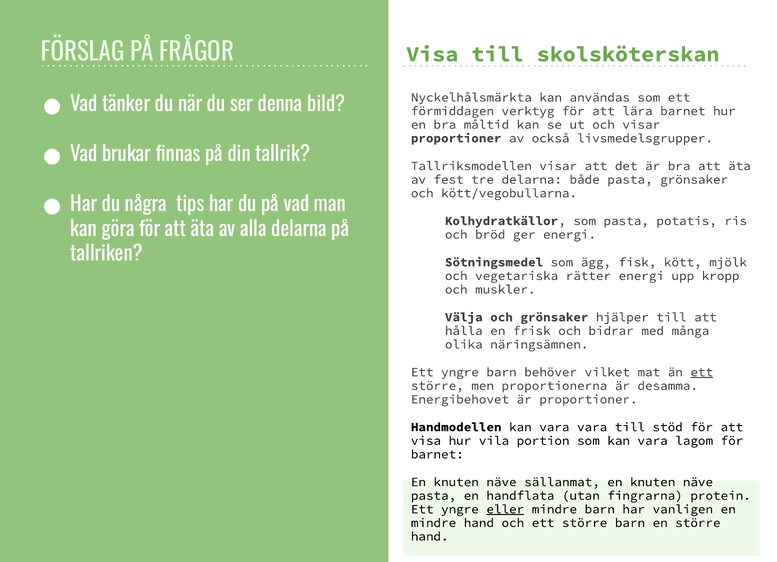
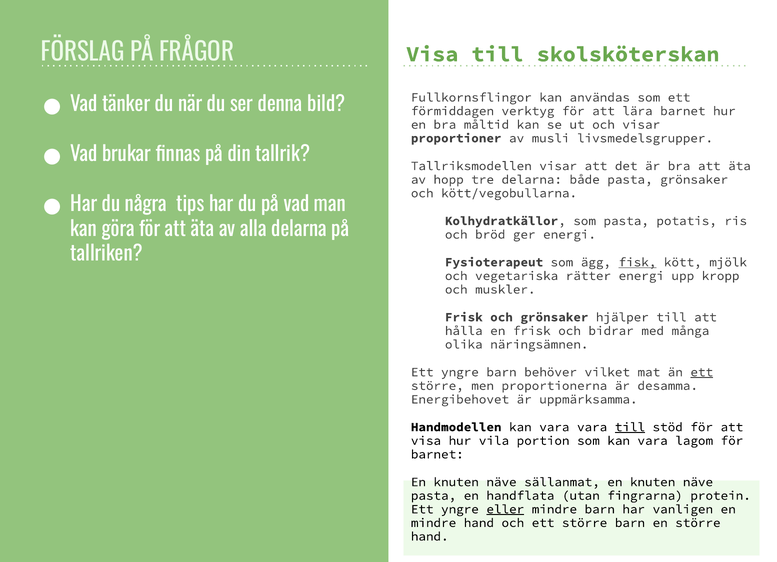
Nyckelhålsmärkta: Nyckelhålsmärkta -> Fullkornsflingor (471, 97)
också: också -> musli (551, 138)
fest: fest -> hopp (449, 180)
Sötningsmedel: Sötningsmedel -> Fysioterapeut (494, 263)
fisk underline: none -> present (637, 263)
Välja: Välja -> Frisk (464, 318)
är proportioner: proportioner -> uppmärksamma (588, 400)
till underline: none -> present (630, 428)
